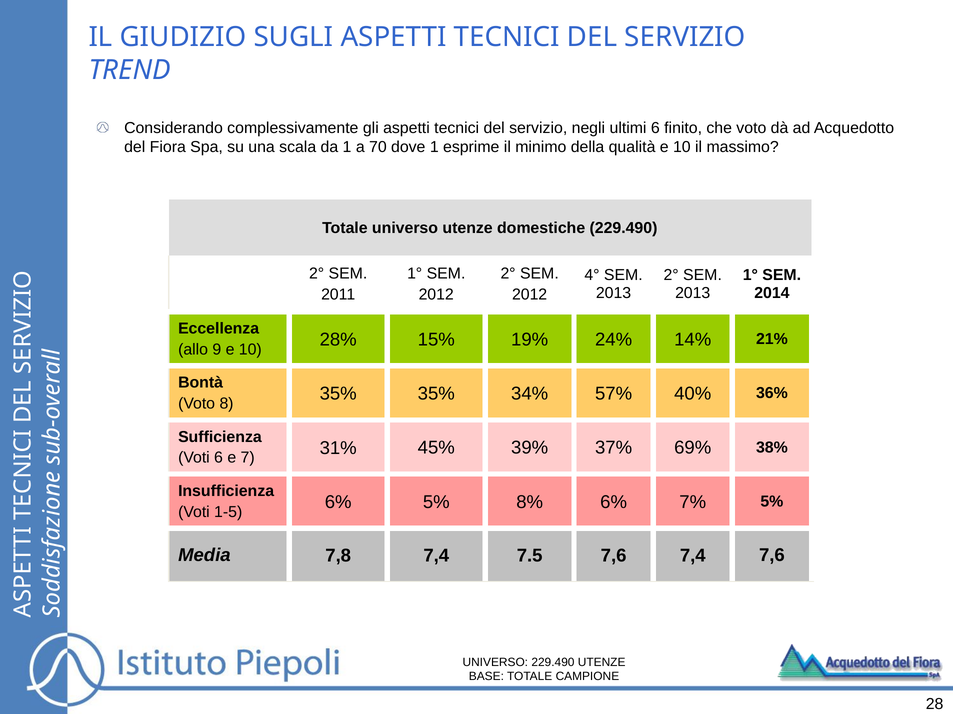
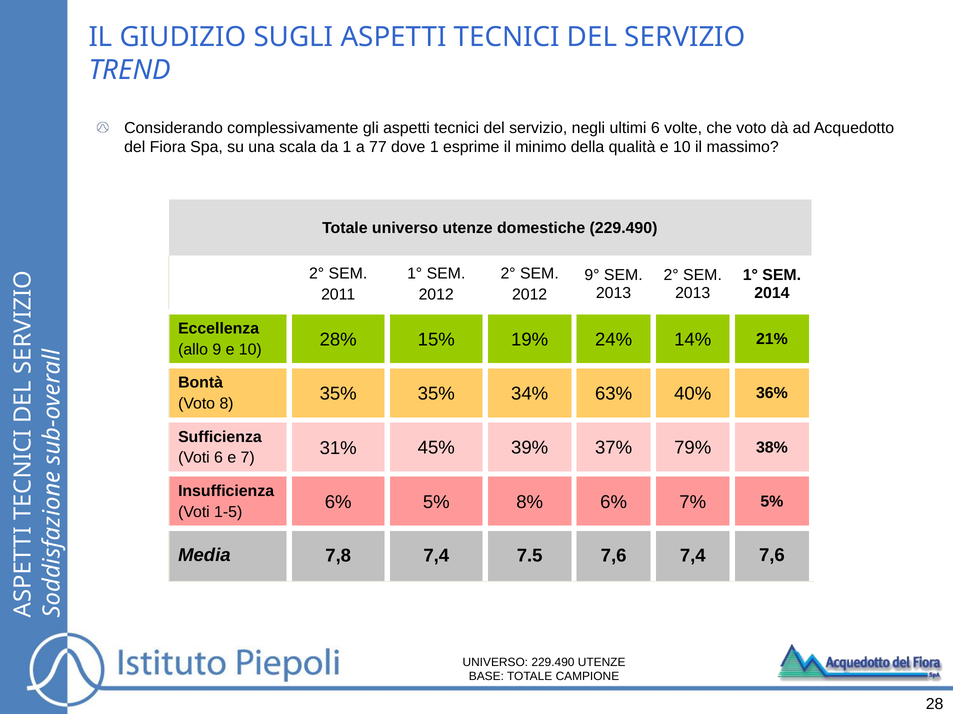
finito: finito -> volte (683, 128)
70: 70 -> 77 (378, 147)
4°: 4° -> 9° (592, 275)
57%: 57% -> 63% (614, 394)
69%: 69% -> 79% (693, 448)
